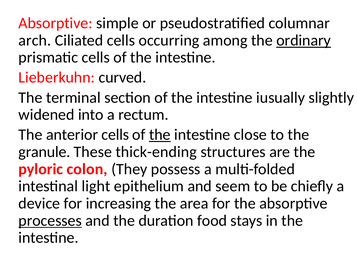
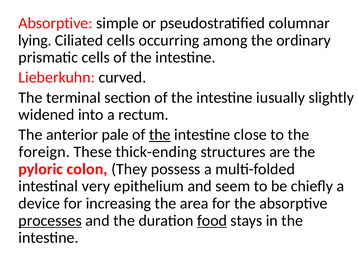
arch: arch -> lying (35, 40)
ordinary underline: present -> none (304, 40)
anterior cells: cells -> pale (115, 135)
granule: granule -> foreign (44, 152)
light: light -> very (96, 187)
food underline: none -> present (212, 221)
